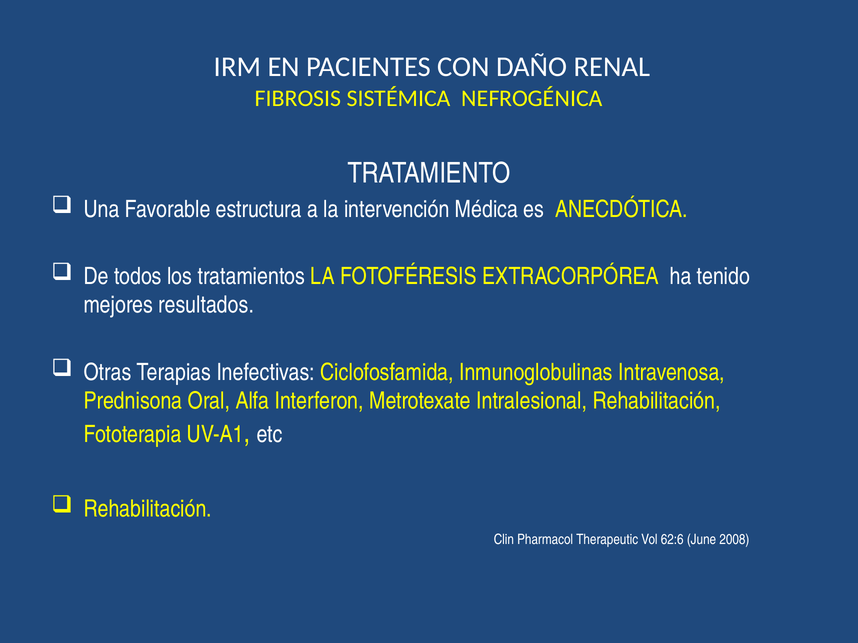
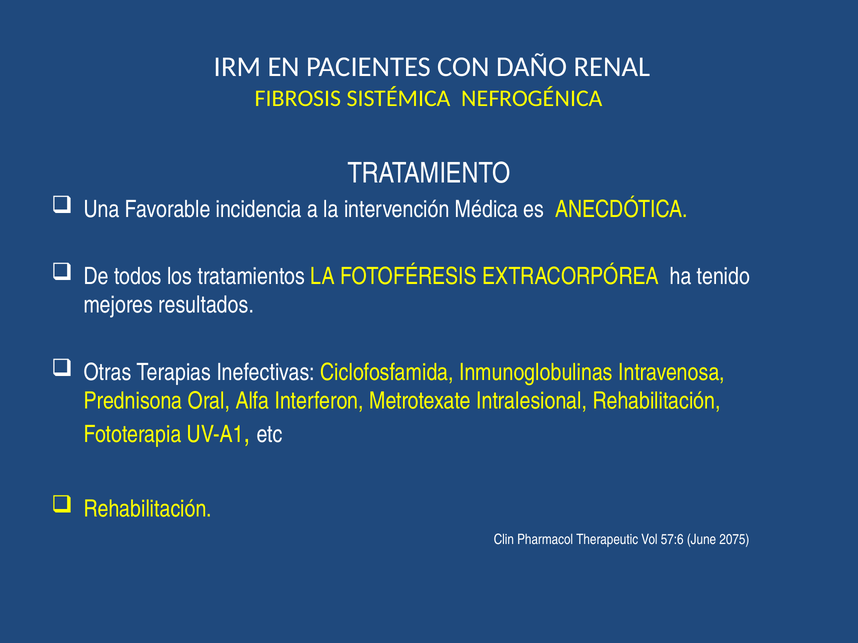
estructura: estructura -> incidencia (259, 210)
62:6: 62:6 -> 57:6 (672, 540)
2008: 2008 -> 2075 (734, 540)
